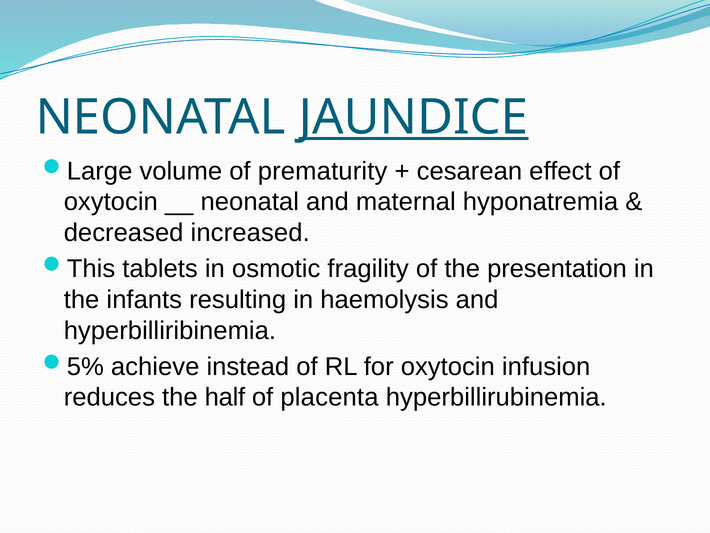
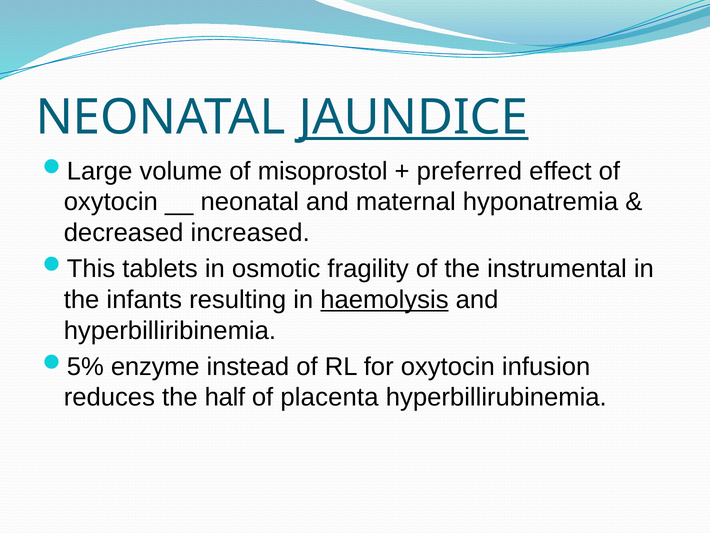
prematurity: prematurity -> misoprostol (323, 171)
cesarean: cesarean -> preferred (469, 171)
presentation: presentation -> instrumental (557, 269)
haemolysis underline: none -> present (384, 299)
achieve: achieve -> enzyme (155, 366)
